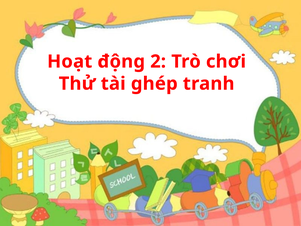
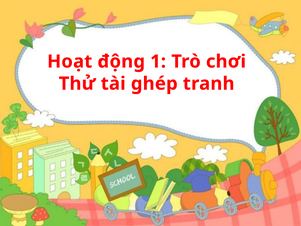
2: 2 -> 1 (158, 61)
